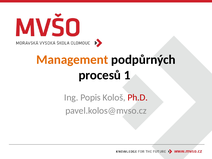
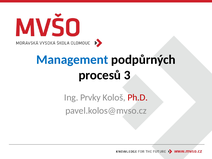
Management colour: orange -> blue (72, 60)
1: 1 -> 3 (127, 75)
Popis: Popis -> Prvky (90, 97)
